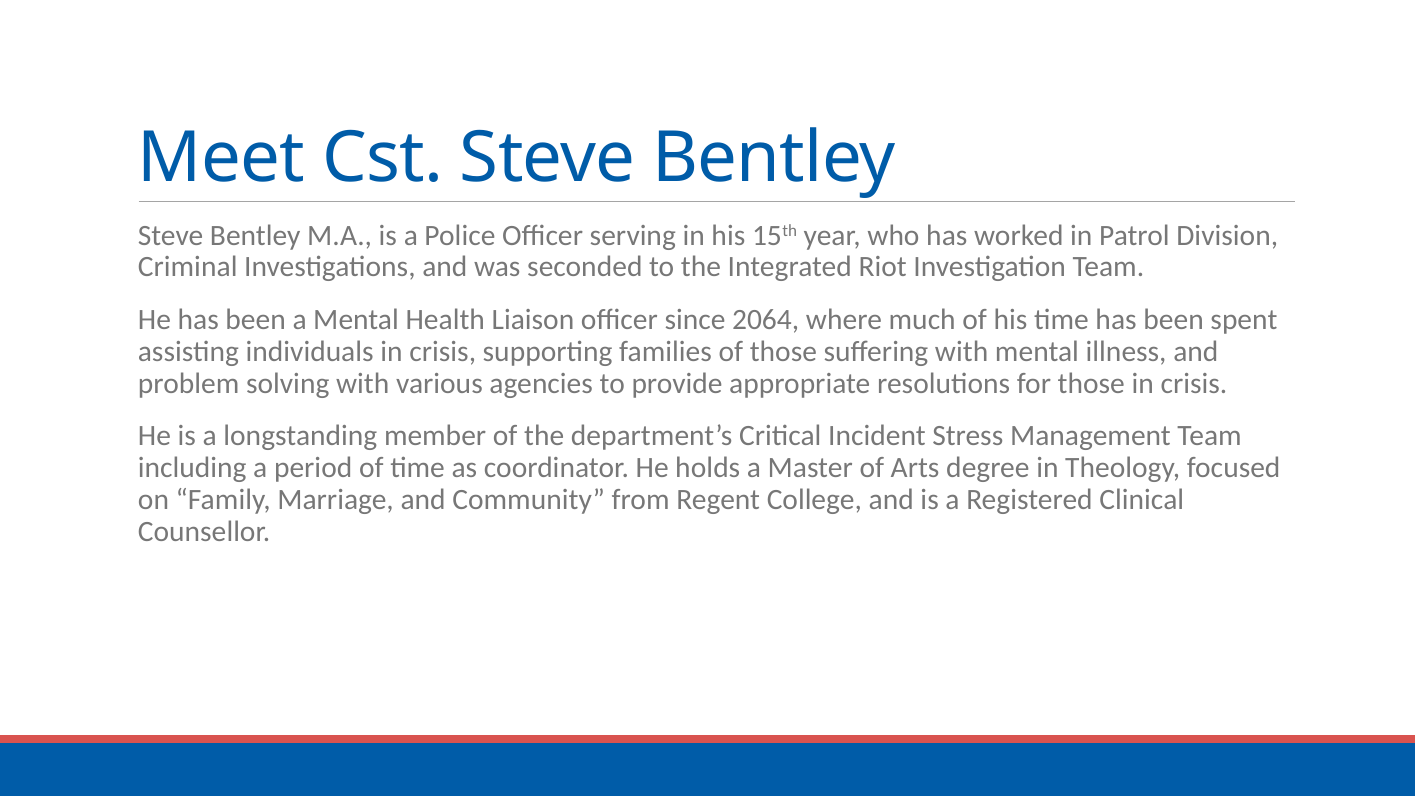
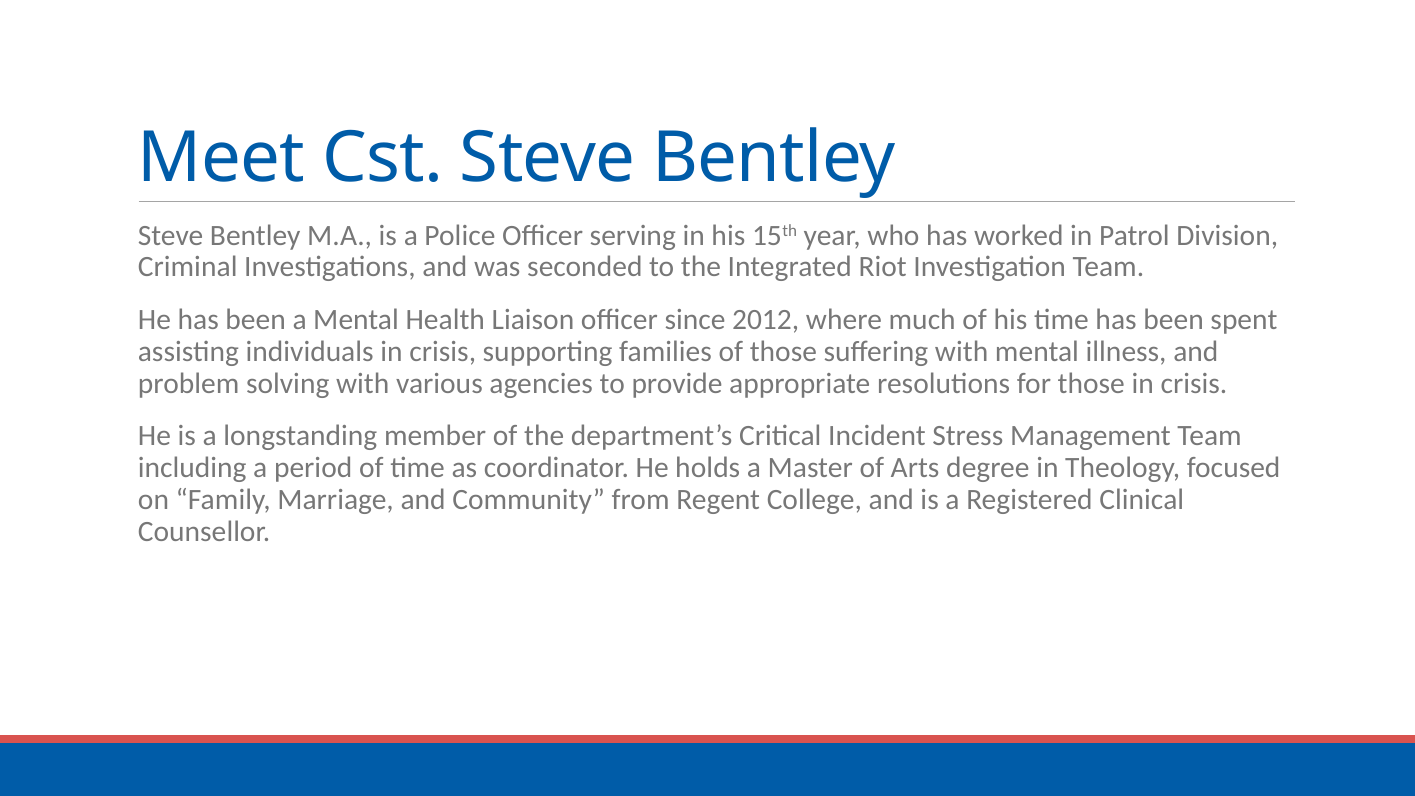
2064: 2064 -> 2012 (766, 320)
